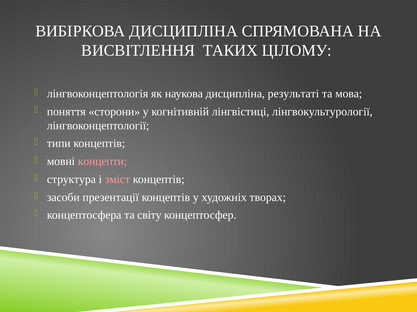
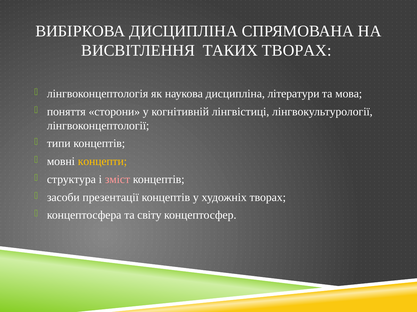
ТАКИХ ЦІЛОМУ: ЦІЛОМУ -> ТВОРАХ (297, 51)
результаті: результаті -> літератури (293, 94)
концепти colour: pink -> yellow (102, 162)
